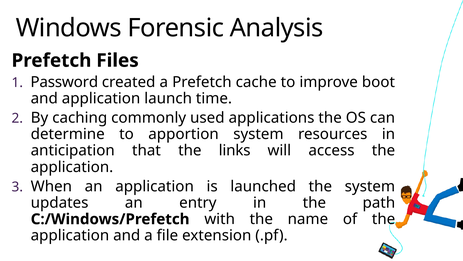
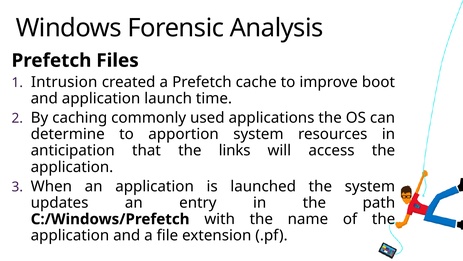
Password: Password -> Intrusion (64, 82)
